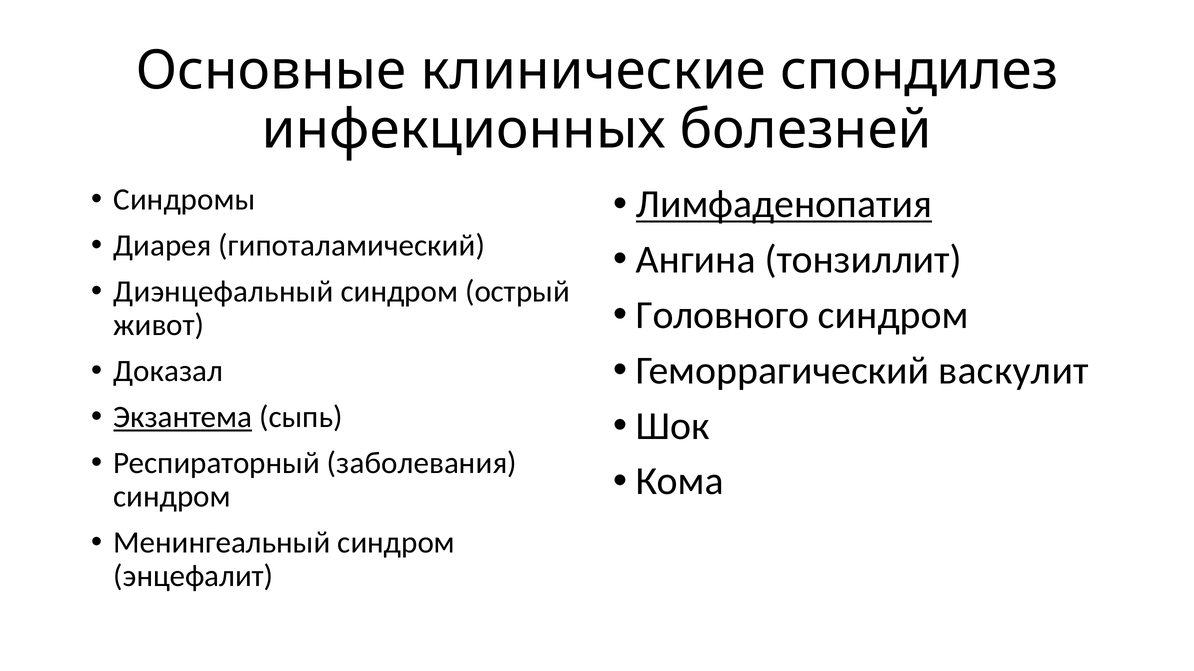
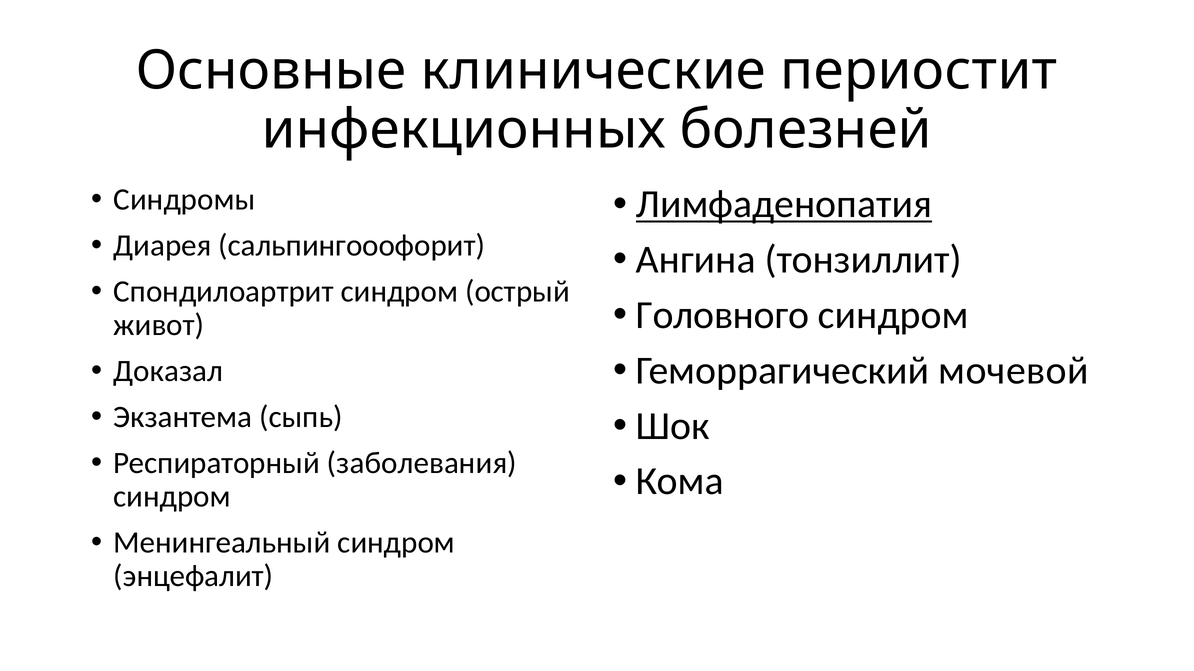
спондилез: спондилез -> периостит (919, 71)
гипоталамический: гипоталамический -> сальпингооофорит (352, 246)
Диэнцефальный: Диэнцефальный -> Спондилоартрит (224, 292)
васкулит: васкулит -> мочевой (1013, 371)
Экзантема underline: present -> none (183, 417)
